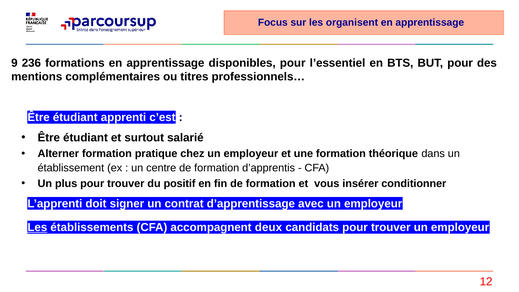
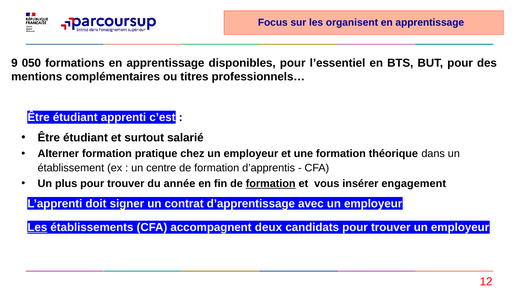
236: 236 -> 050 (31, 63)
positif: positif -> année (179, 184)
formation underline: none -> present (271, 184)
conditionner: conditionner -> engagement (414, 184)
